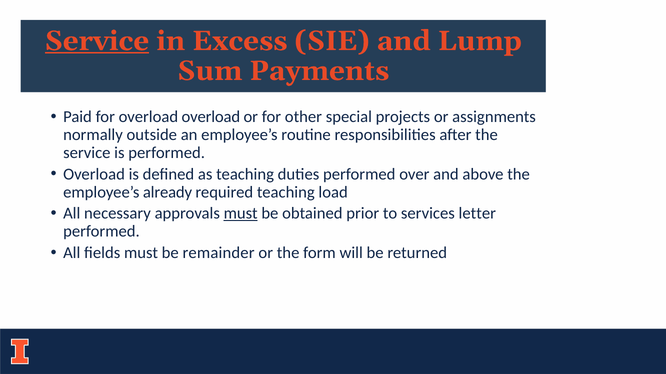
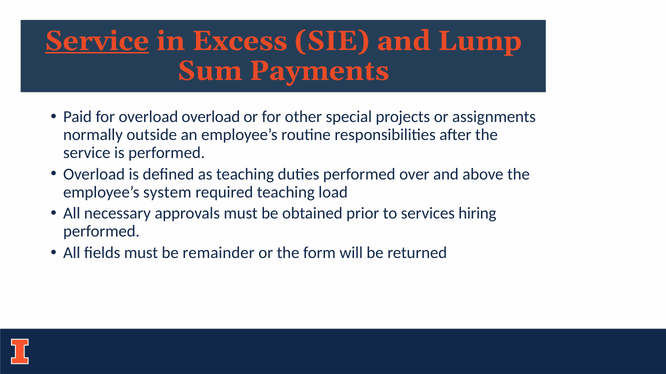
already: already -> system (167, 192)
must underline: present -> none (241, 214)
letter: letter -> hiring (477, 214)
